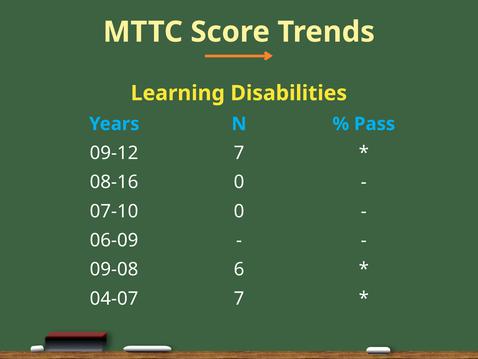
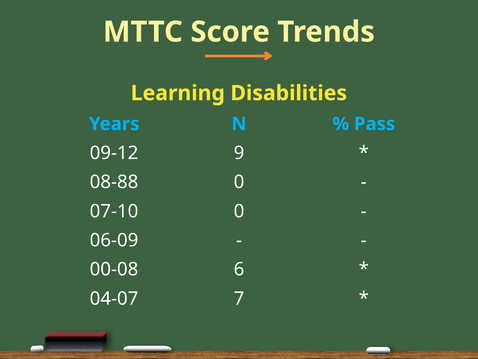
09-12 7: 7 -> 9 (239, 153)
08-16: 08-16 -> 08-88 (114, 182)
09-08: 09-08 -> 00-08 (114, 269)
